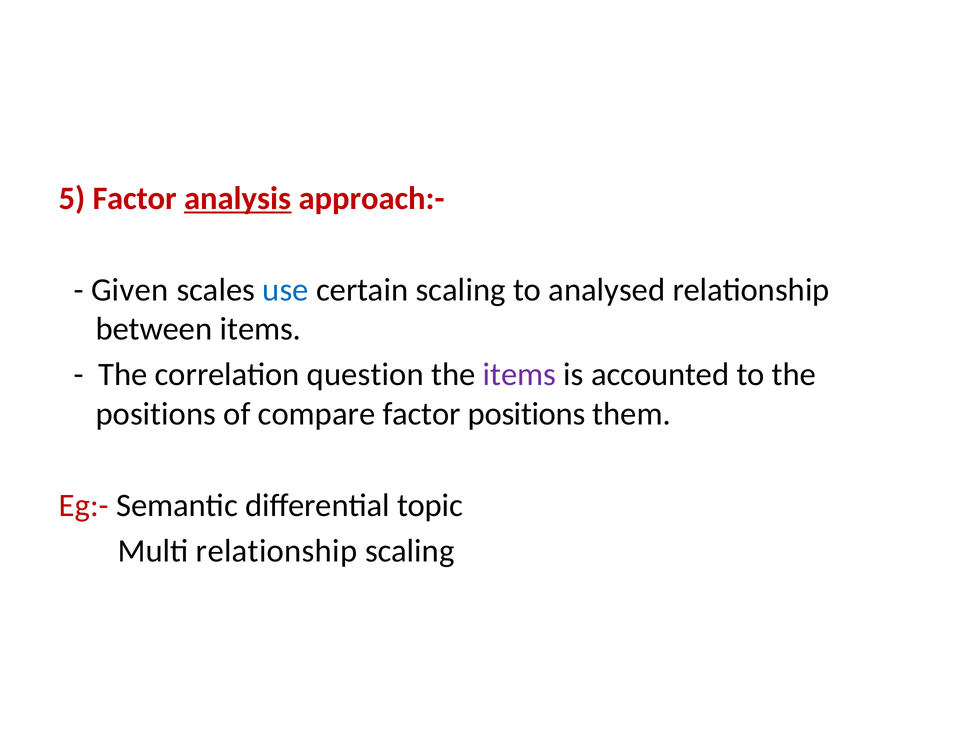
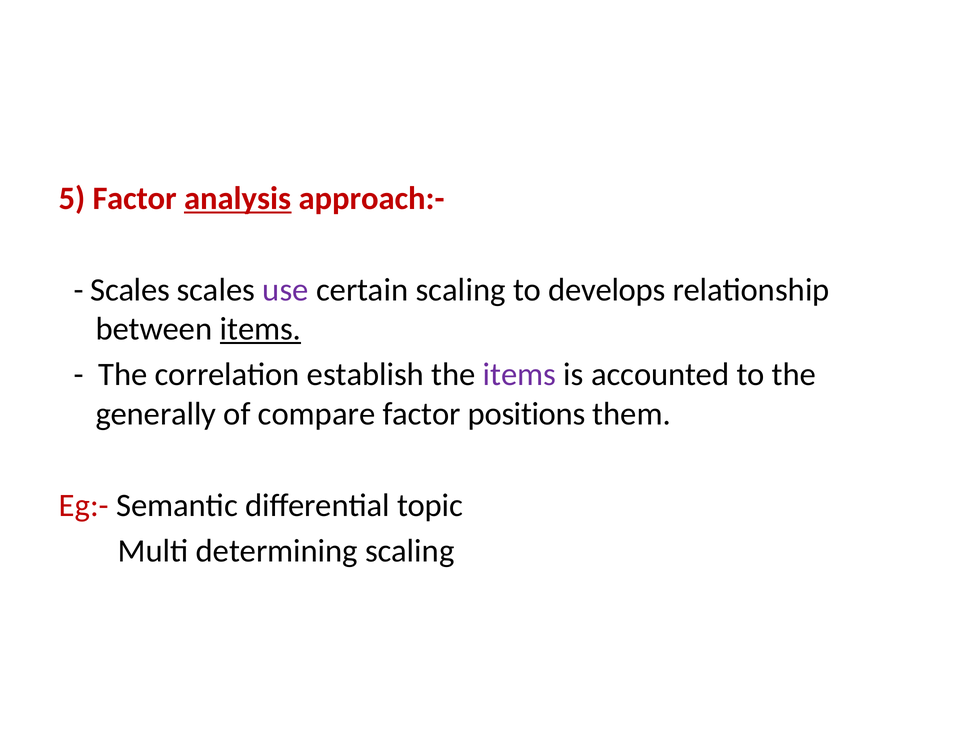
Given: Given -> Scales (130, 290)
use colour: blue -> purple (285, 290)
analysed: analysed -> develops (607, 290)
items underline: none -> present (260, 329)
question: question -> establish (365, 375)
positions: positions -> generally (156, 414)
Multi relationship: relationship -> determining (277, 551)
